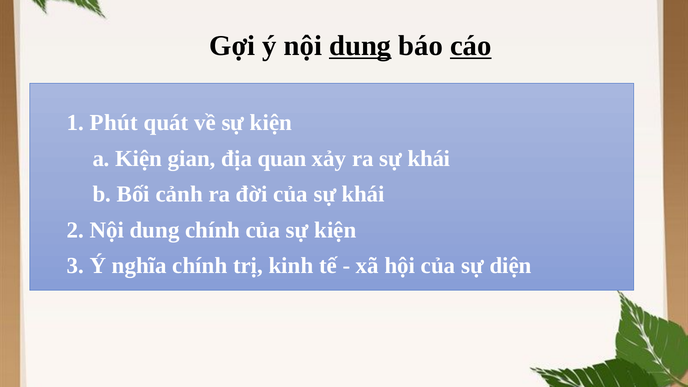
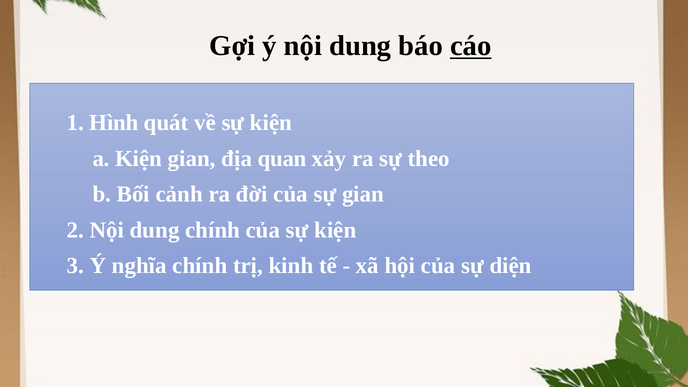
dung underline: present -> none (360, 46)
Phút: Phút -> Hình (114, 123)
ra sự khái: khái -> theo (429, 159)
của sự khái: khái -> gian (363, 194)
